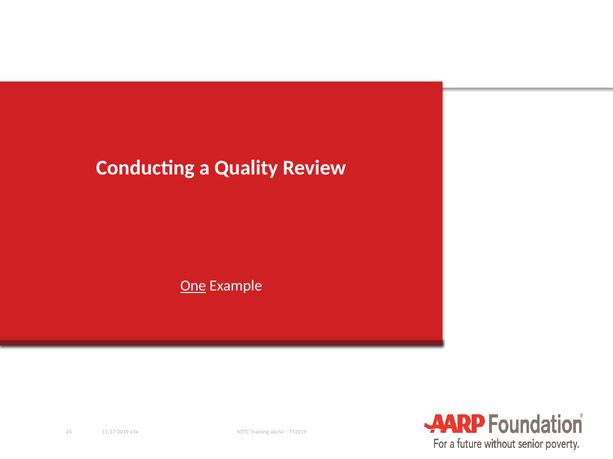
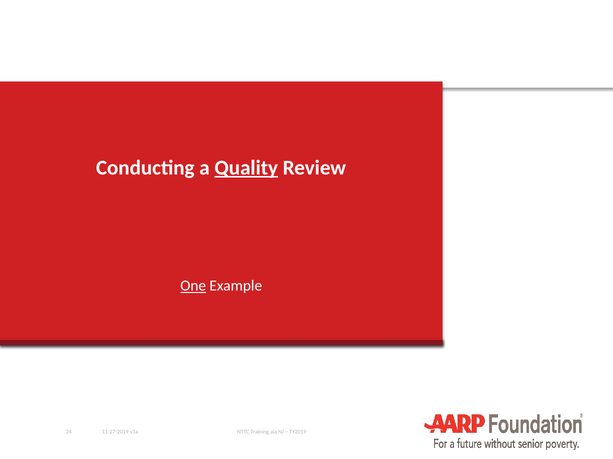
Quality underline: none -> present (246, 168)
